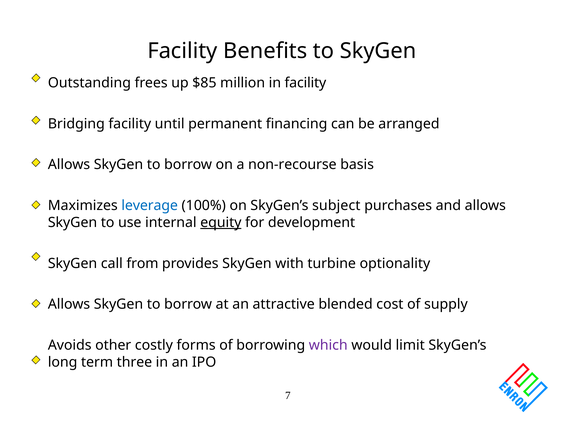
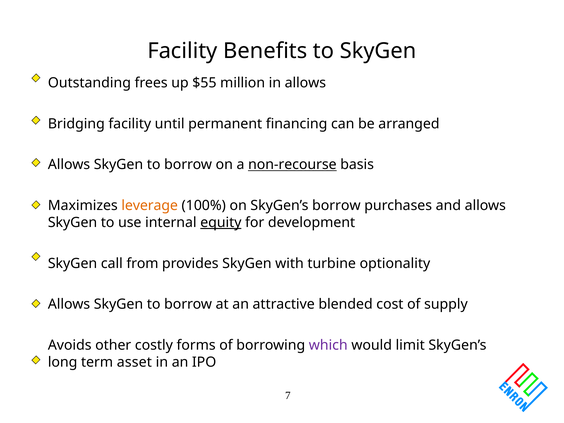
$85: $85 -> $55 (204, 83)
in facility: facility -> allows (305, 83)
non-recourse underline: none -> present (292, 165)
leverage colour: blue -> orange (150, 206)
SkyGen’s subject: subject -> borrow (336, 206)
three: three -> asset (134, 362)
